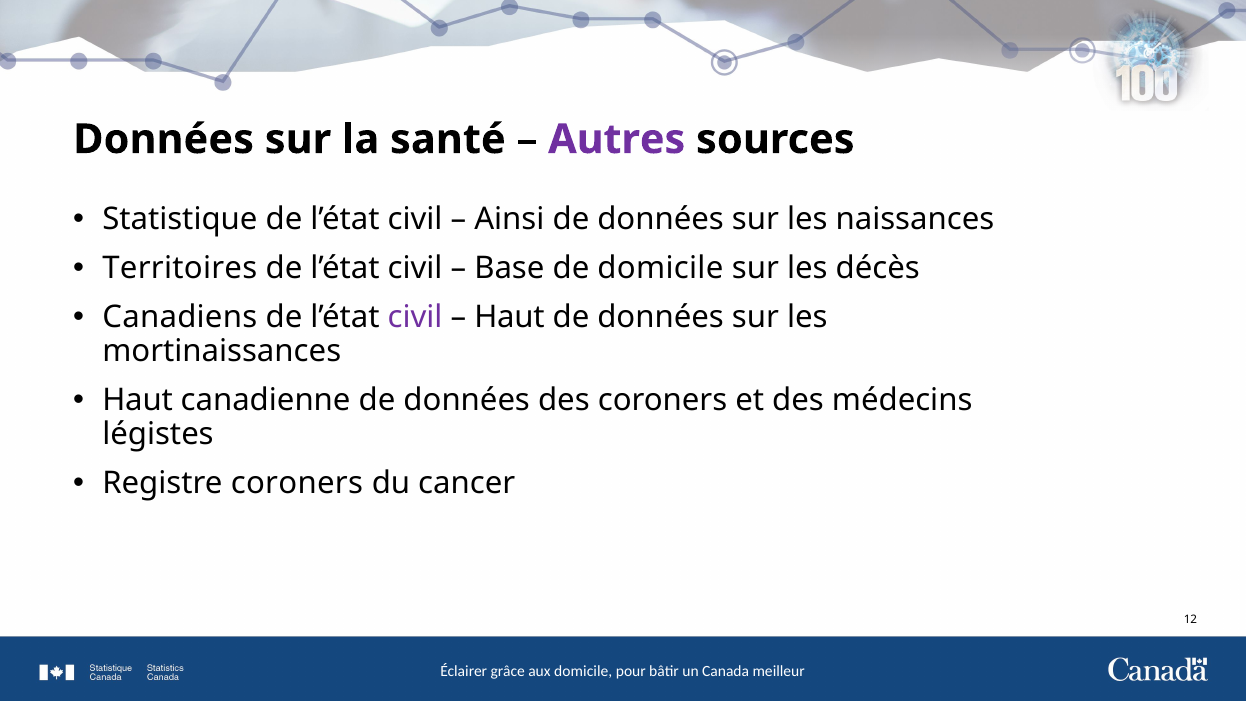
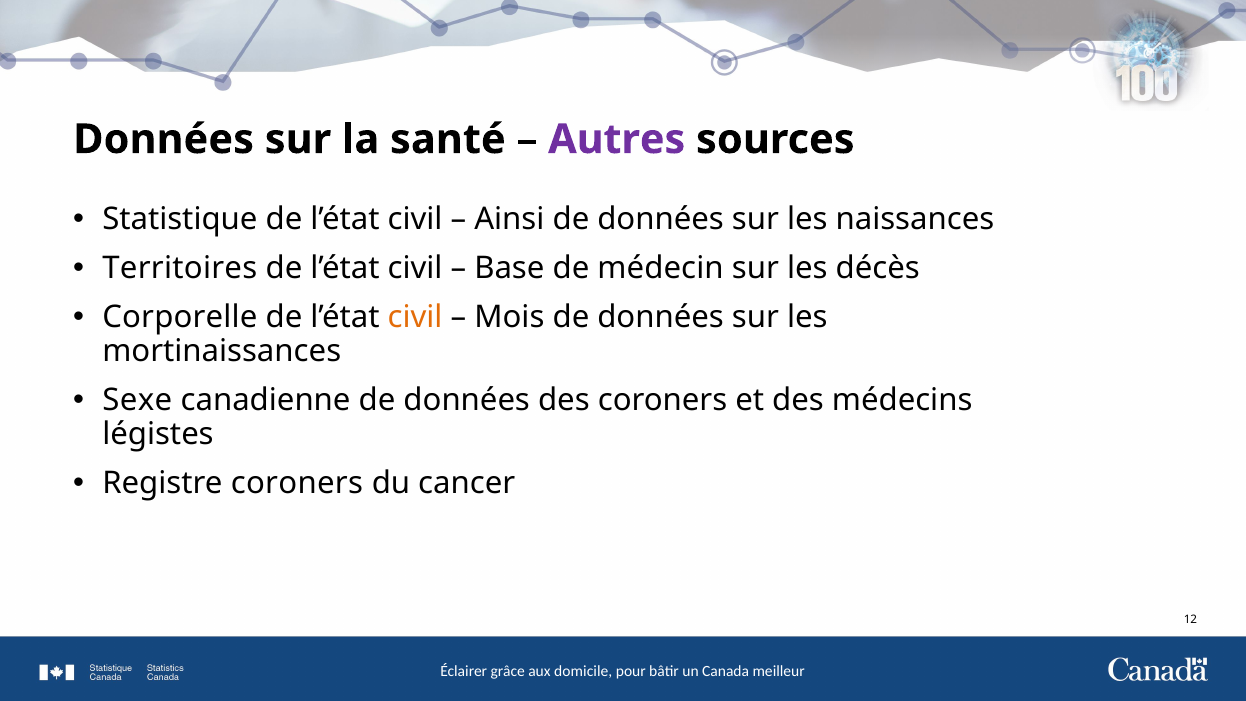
de domicile: domicile -> médecin (661, 268)
Canadiens: Canadiens -> Corporelle (180, 318)
civil colour: purple -> orange (415, 318)
Haut: Haut -> Mois (509, 318)
Haut: Haut -> Sexe (137, 400)
